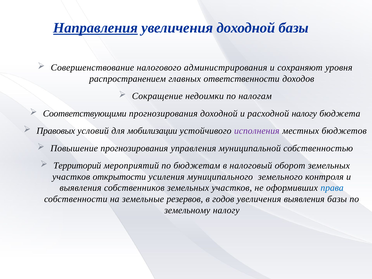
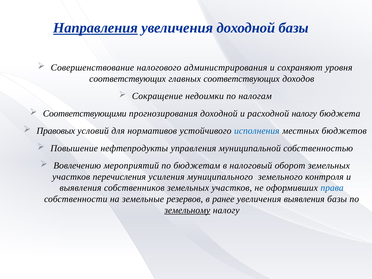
распространением: распространением -> соответствующих (128, 79)
главных ответственности: ответственности -> соответствующих (242, 79)
мобилизации: мобилизации -> нормативов (152, 131)
исполнения colour: purple -> blue (257, 131)
Повышение прогнозирования: прогнозирования -> нефтепродукты (134, 148)
Территорий: Территорий -> Вовлечению (77, 166)
открытости: открытости -> перечисления (119, 177)
годов: годов -> ранее (223, 199)
земельному underline: none -> present (187, 210)
